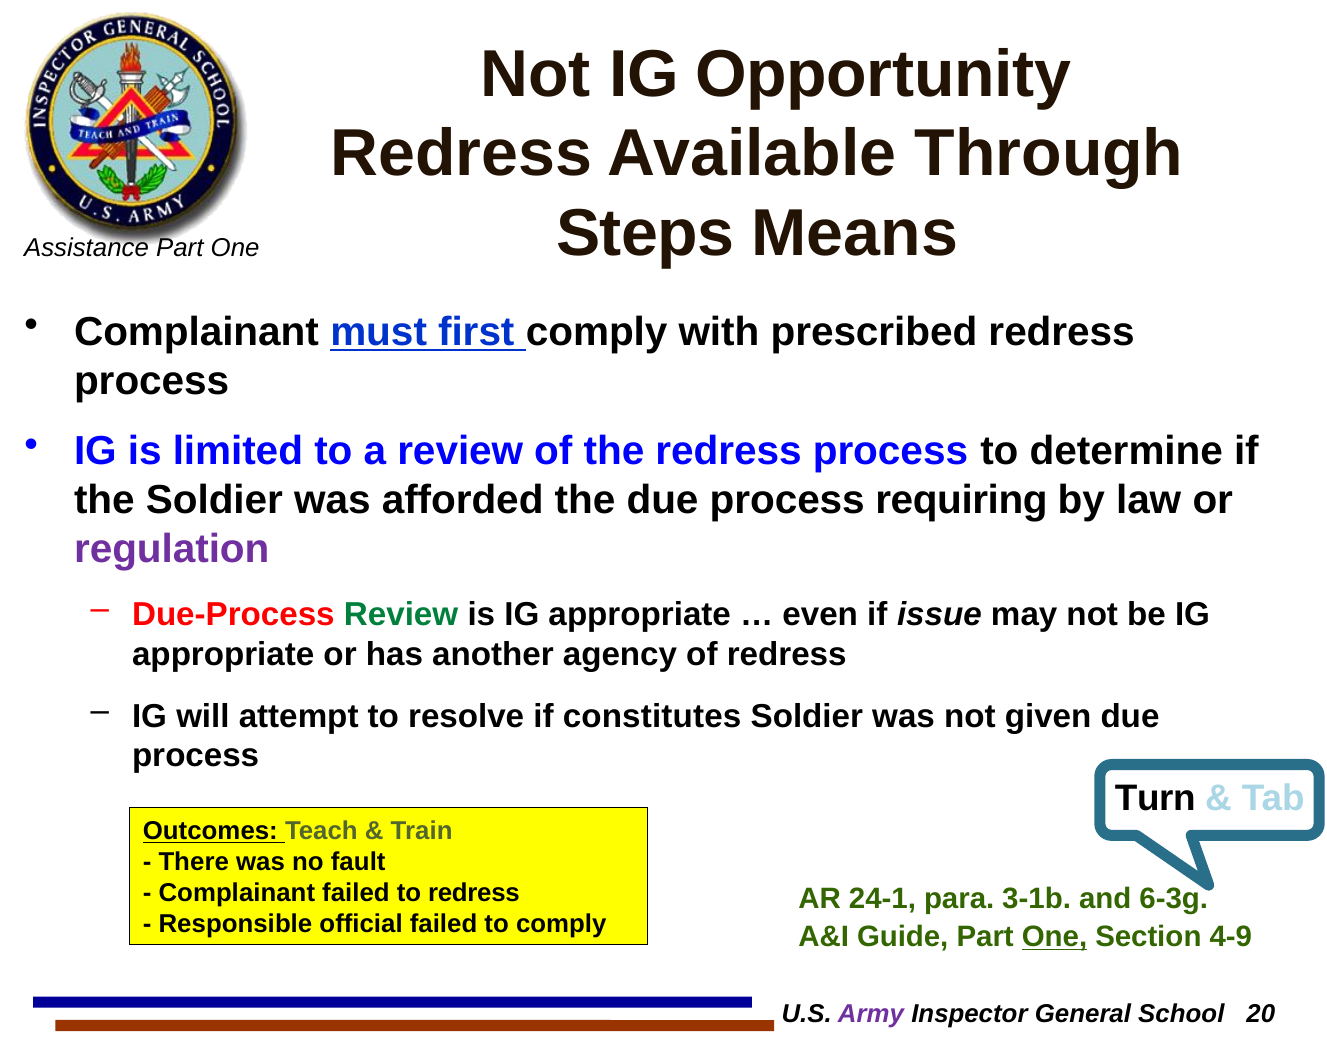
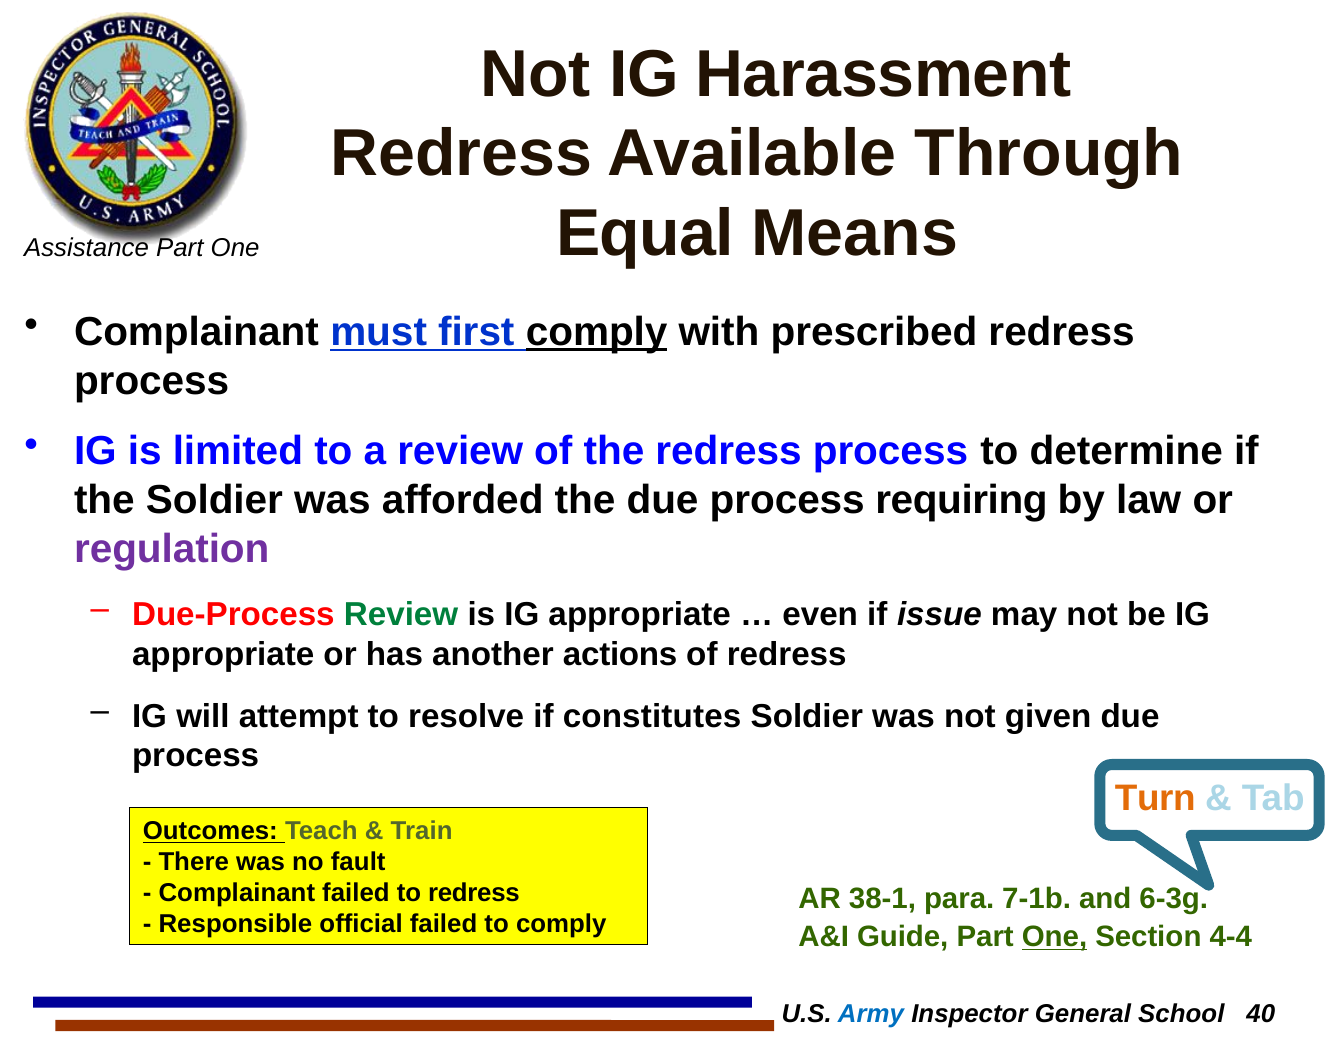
Opportunity: Opportunity -> Harassment (883, 74)
Steps: Steps -> Equal (645, 234)
comply underline: none -> present (597, 332)
agency: agency -> actions (620, 655)
Turn colour: black -> orange (1155, 798)
24-1: 24-1 -> 38-1 (882, 900)
3-1b: 3-1b -> 7-1b (1037, 900)
4-9: 4-9 -> 4-4 (1231, 937)
Army colour: purple -> blue (871, 1015)
20: 20 -> 40 (1261, 1015)
